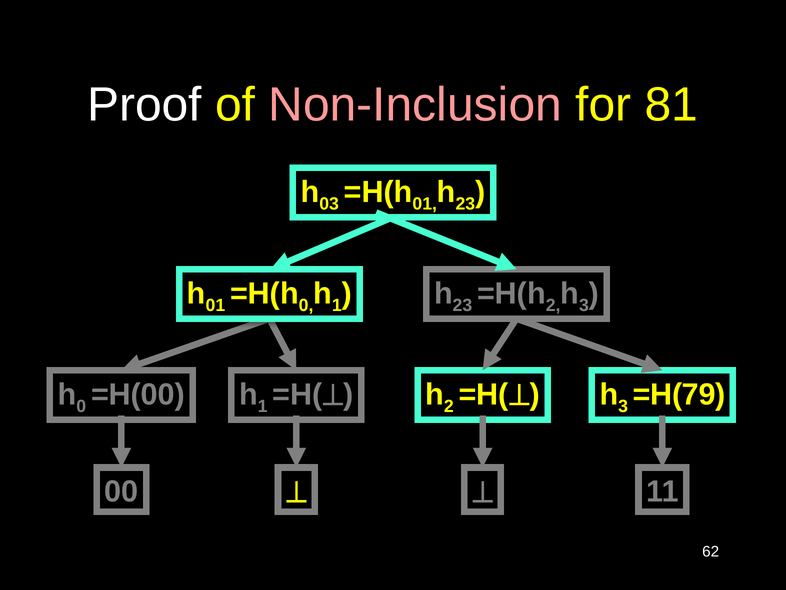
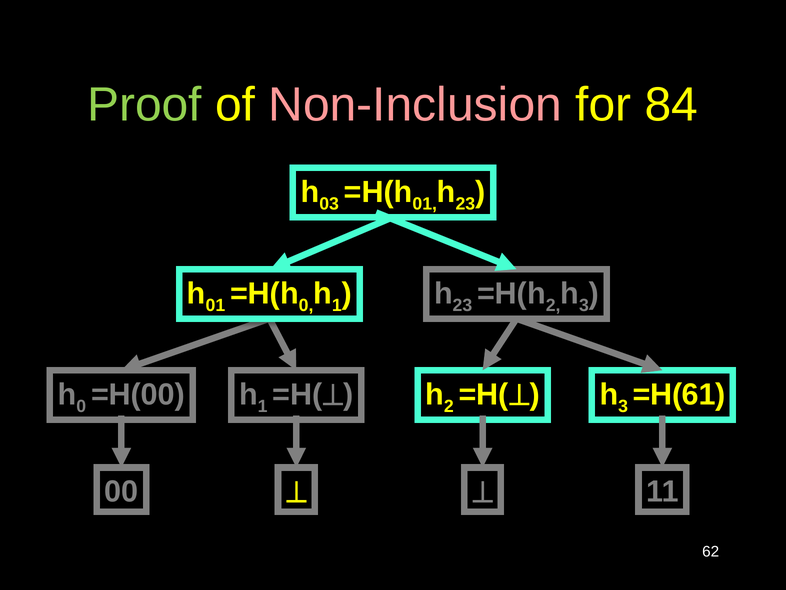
Proof colour: white -> light green (144, 105)
81: 81 -> 84 (671, 105)
=H(79: =H(79 -> =H(61 (679, 394)
